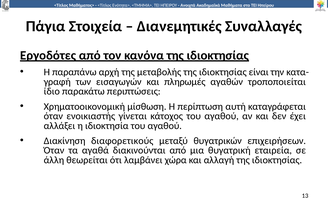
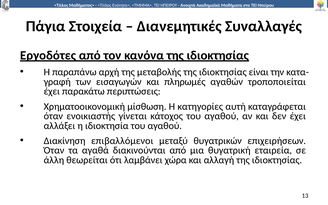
ίδιο: ίδιο -> έχει (52, 91)
περίπτωση: περίπτωση -> κατηγορίες (200, 106)
διαφορετικούς: διαφορετικούς -> επιβαλλόμενοι (122, 141)
